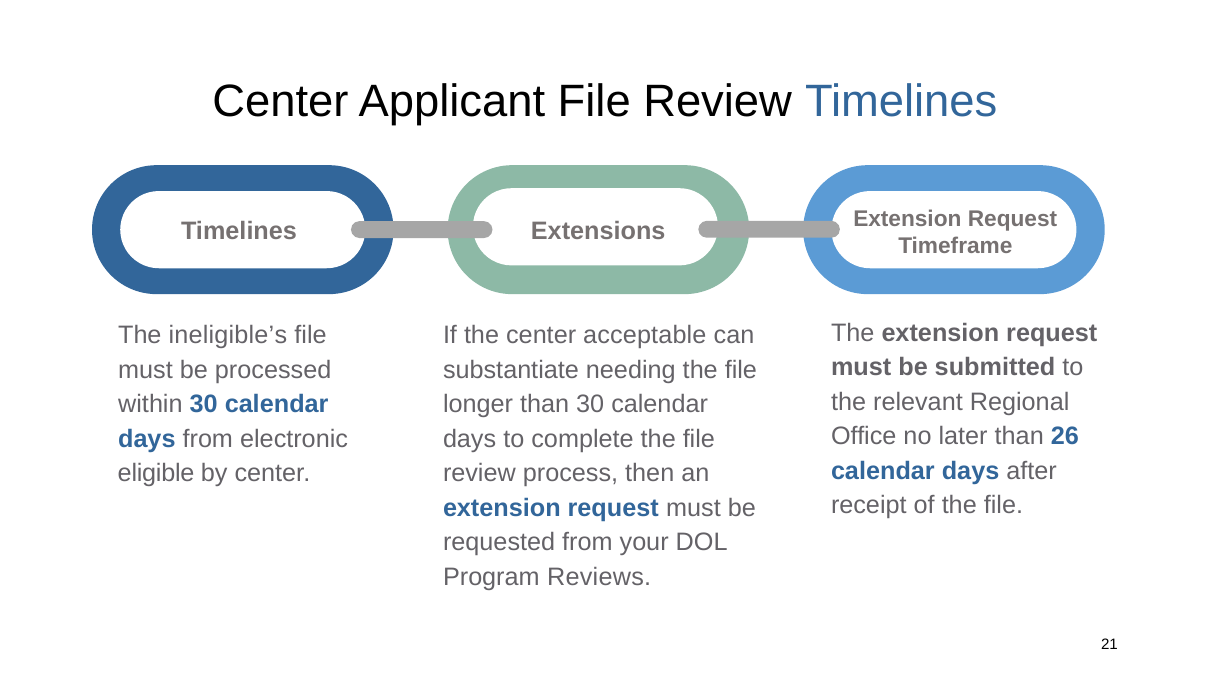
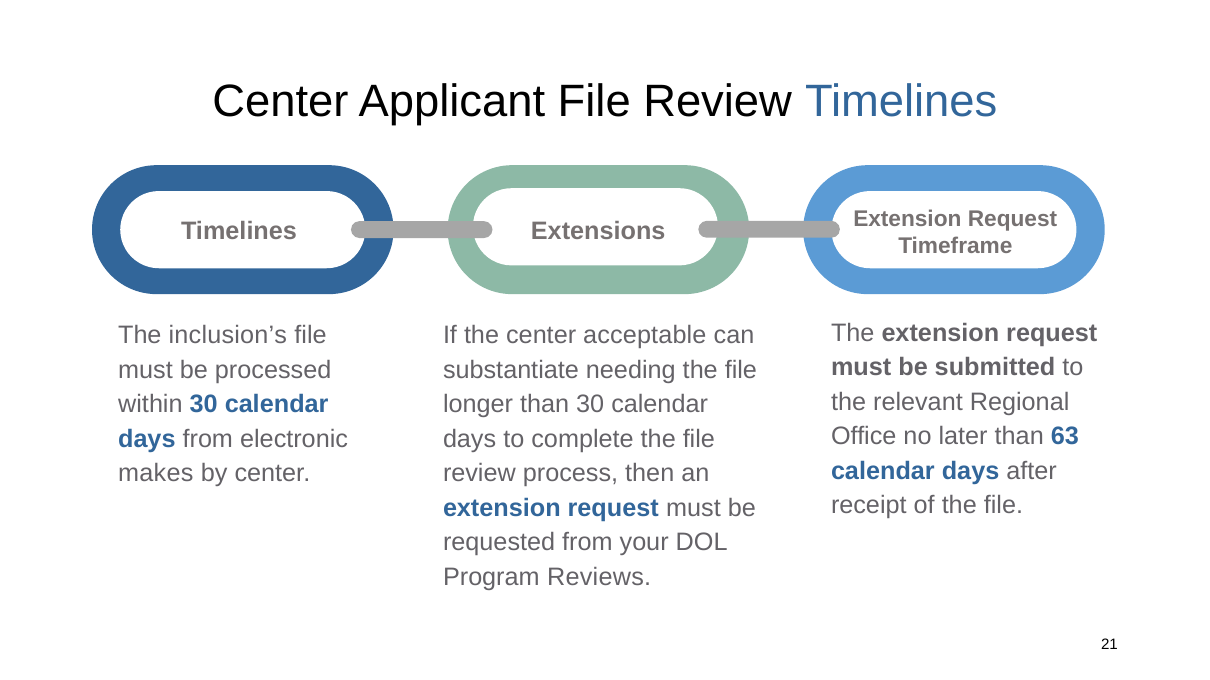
ineligible’s: ineligible’s -> inclusion’s (228, 336)
26: 26 -> 63 (1065, 437)
eligible: eligible -> makes (156, 474)
